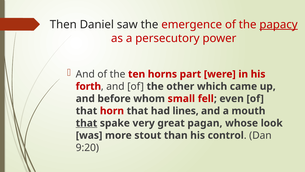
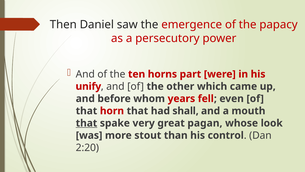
papacy underline: present -> none (279, 24)
forth: forth -> unify (88, 86)
small: small -> years (181, 98)
lines: lines -> shall (186, 111)
9:20: 9:20 -> 2:20 (87, 147)
